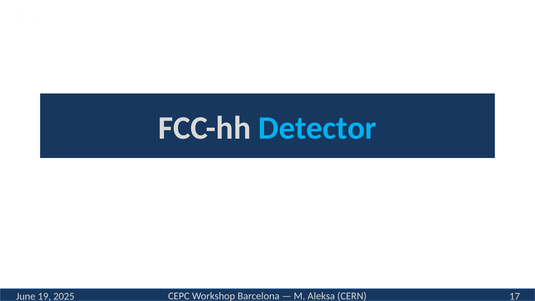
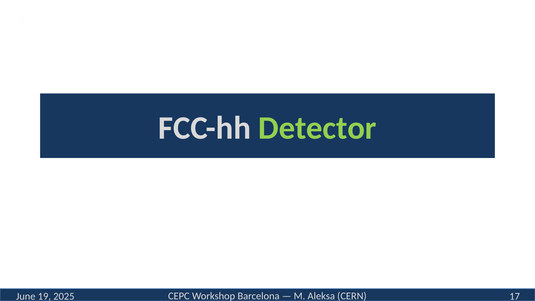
Detector colour: light blue -> light green (317, 128)
